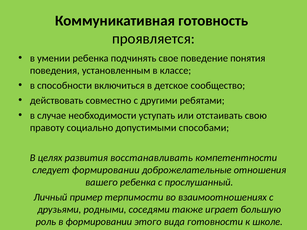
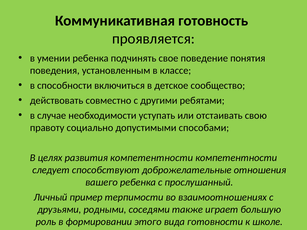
развития восстанавливать: восстанавливать -> компетентности (152, 158)
следует формировании: формировании -> способствуют (106, 170)
